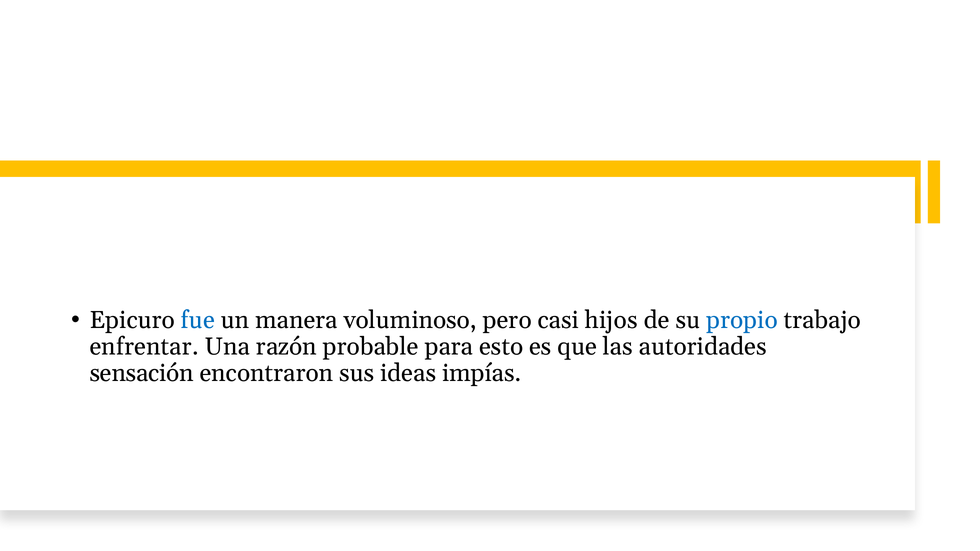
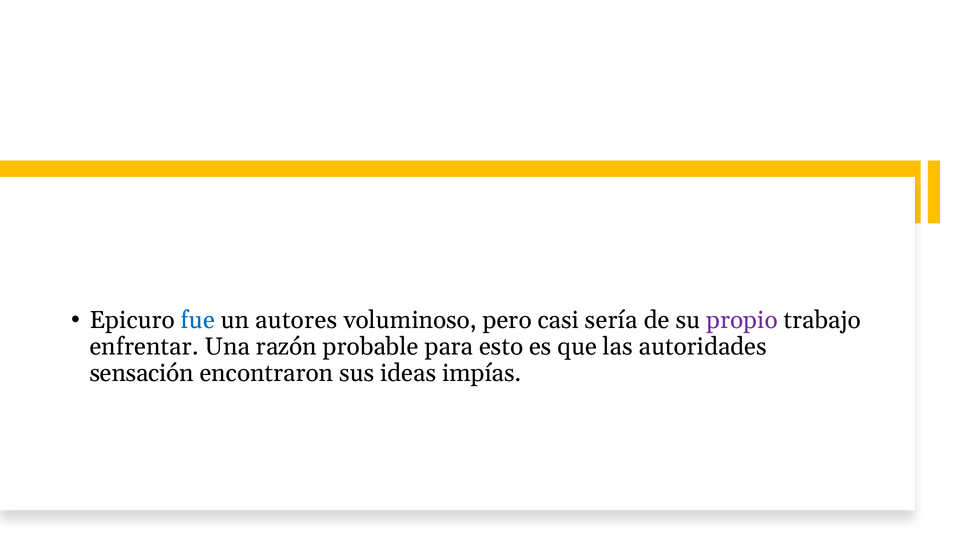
manera: manera -> autores (296, 320)
hijos: hijos -> sería (611, 320)
propio colour: blue -> purple (742, 320)
